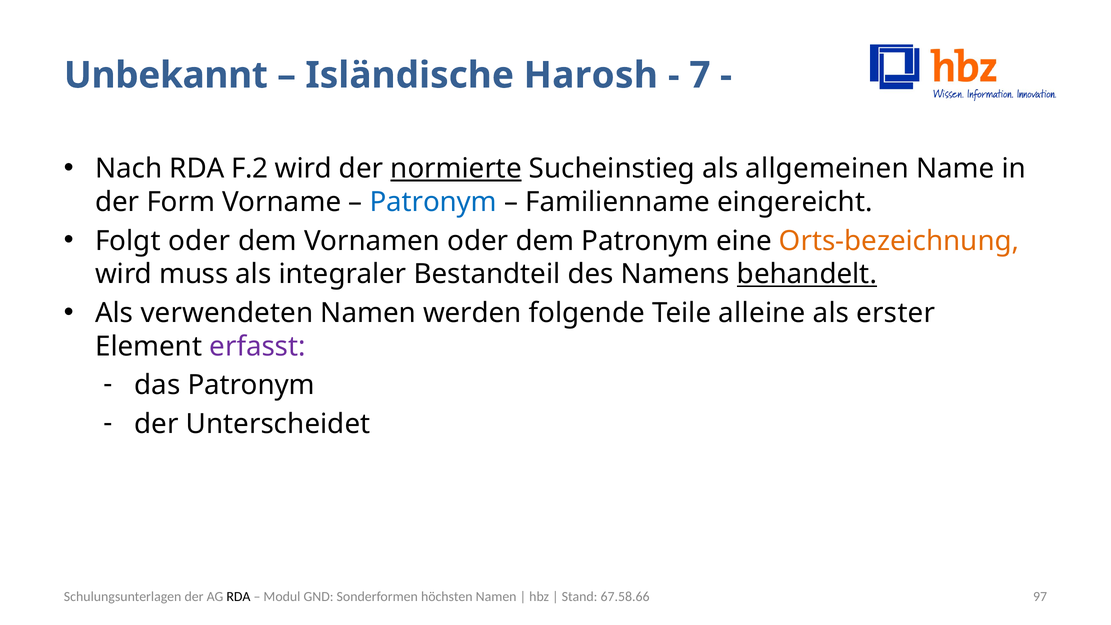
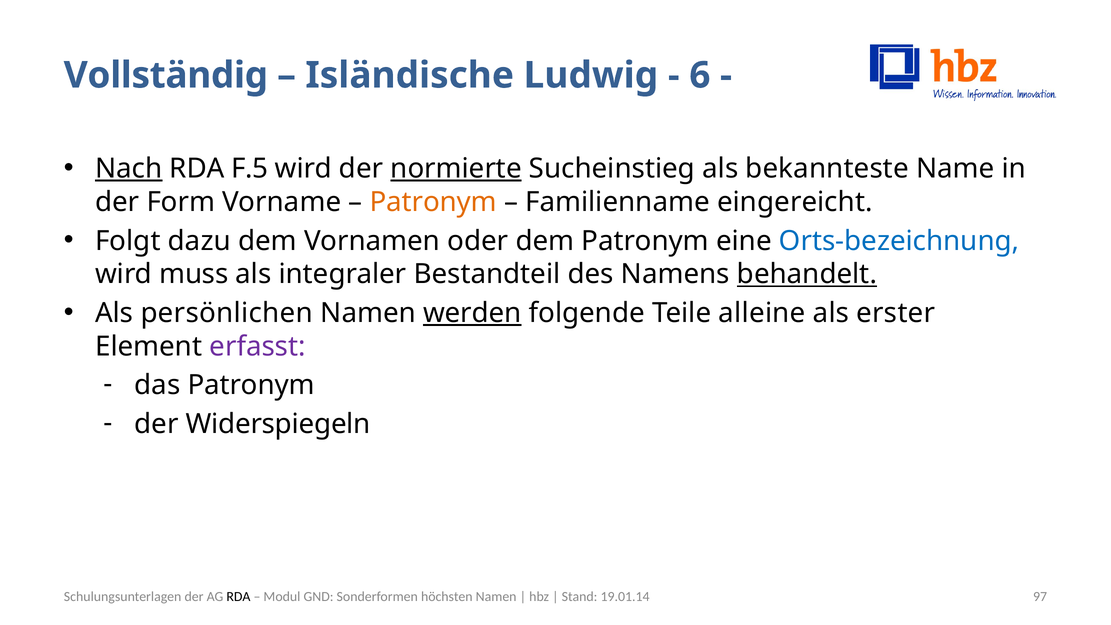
Unbekannt: Unbekannt -> Vollständig (166, 75)
Harosh: Harosh -> Ludwig (591, 75)
7: 7 -> 6 (700, 75)
Nach underline: none -> present (129, 169)
F.2: F.2 -> F.5 (250, 169)
allgemeinen: allgemeinen -> bekannteste (827, 169)
Patronym colour: blue -> orange (433, 202)
Folgt oder: oder -> dazu (199, 241)
Orts-bezeichnung colour: orange -> blue (899, 241)
verwendeten: verwendeten -> persönlichen (227, 313)
werden underline: none -> present (472, 313)
Unterscheidet: Unterscheidet -> Widerspiegeln (278, 424)
67.58.66: 67.58.66 -> 19.01.14 (625, 597)
